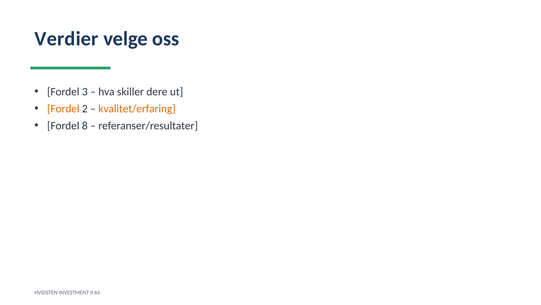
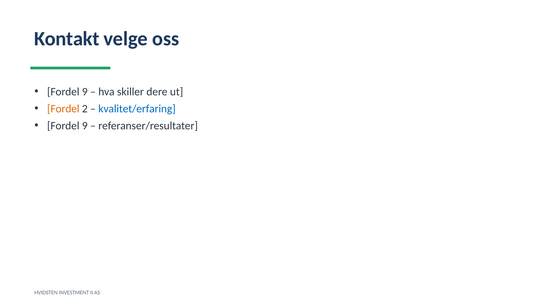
Verdier: Verdier -> Kontakt (67, 39)
3: 3 -> 9 (85, 92)
kvalitet/erfaring colour: orange -> blue (137, 109)
8: 8 -> 9 (85, 125)
